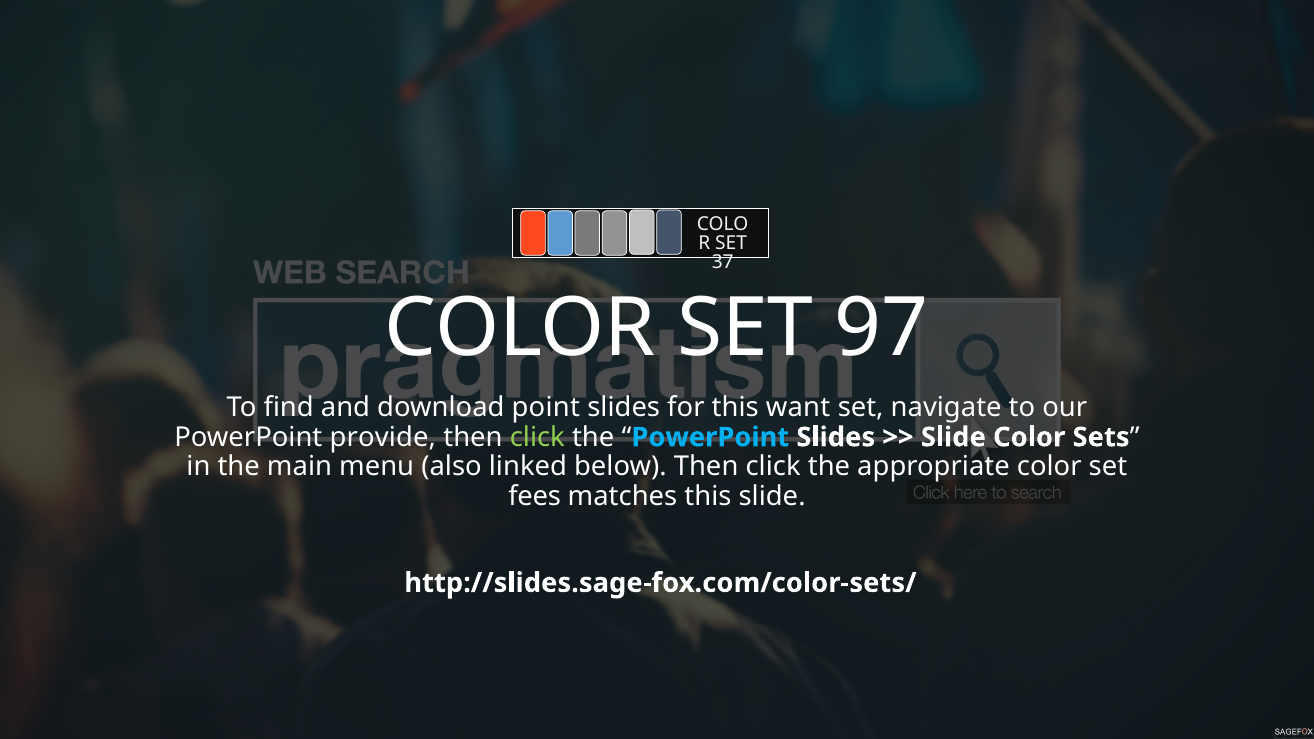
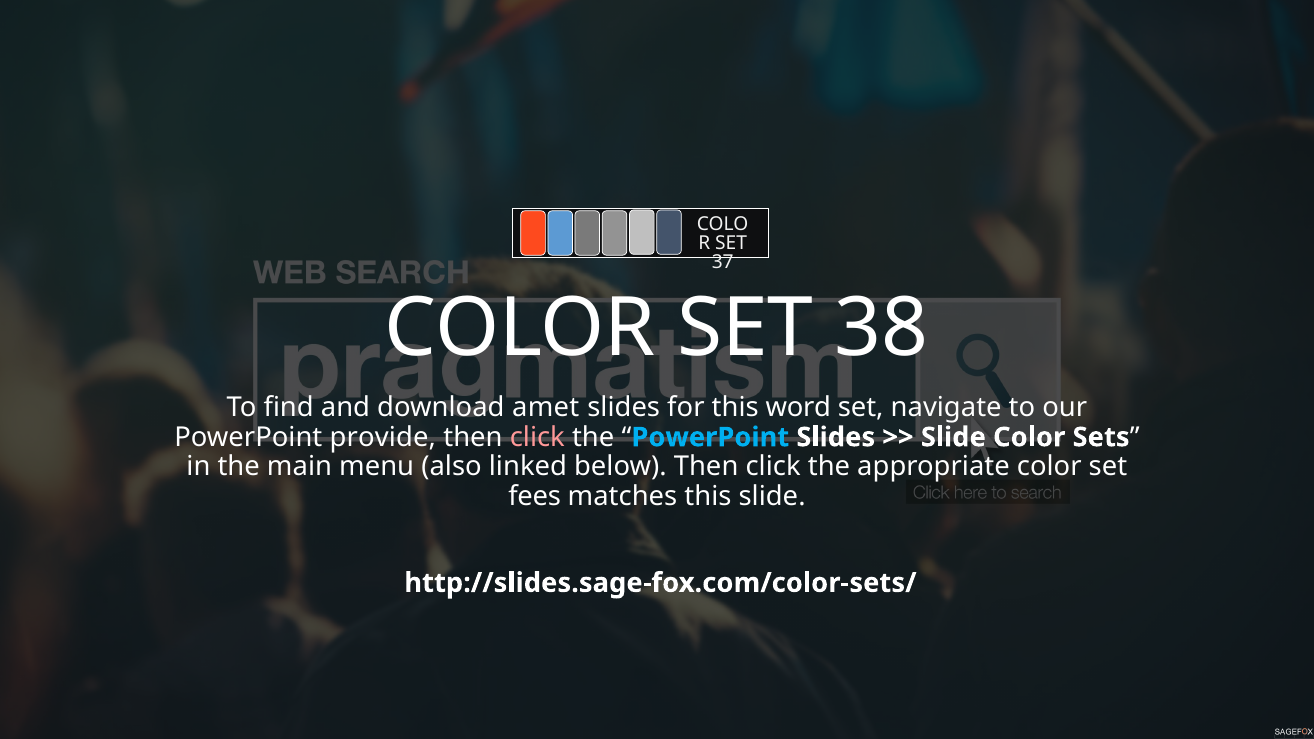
97: 97 -> 38 (882, 328)
point: point -> amet (546, 408)
want: want -> word (798, 408)
click colour: light green -> pink (537, 437)
